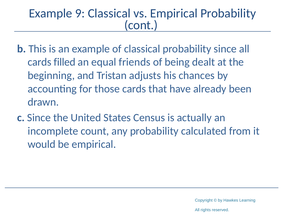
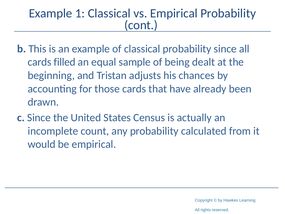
9: 9 -> 1 (80, 13)
friends: friends -> sample (135, 62)
